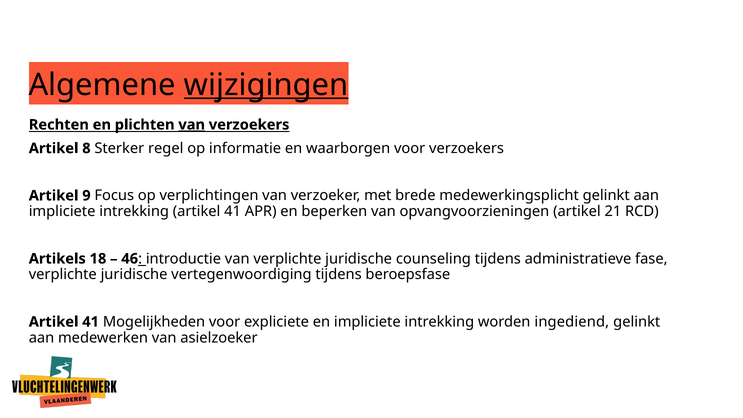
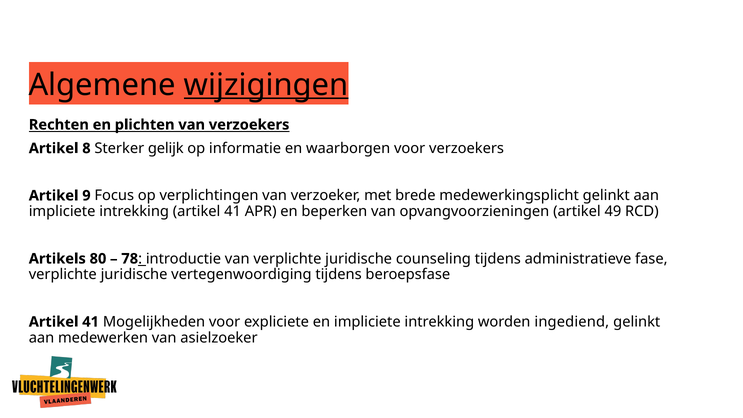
van underline: present -> none (192, 125)
regel: regel -> gelijk (166, 148)
21: 21 -> 49 (613, 211)
18: 18 -> 80 (98, 259)
46: 46 -> 78 (130, 259)
